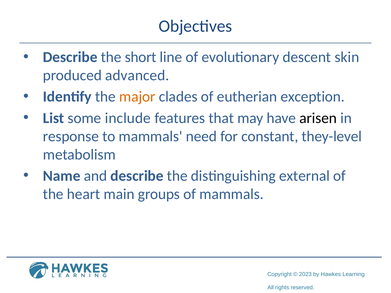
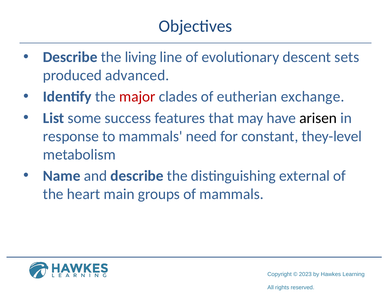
short: short -> living (141, 57)
skin: skin -> sets (347, 57)
major colour: orange -> red (137, 97)
exception: exception -> exchange (313, 97)
include: include -> success (128, 118)
